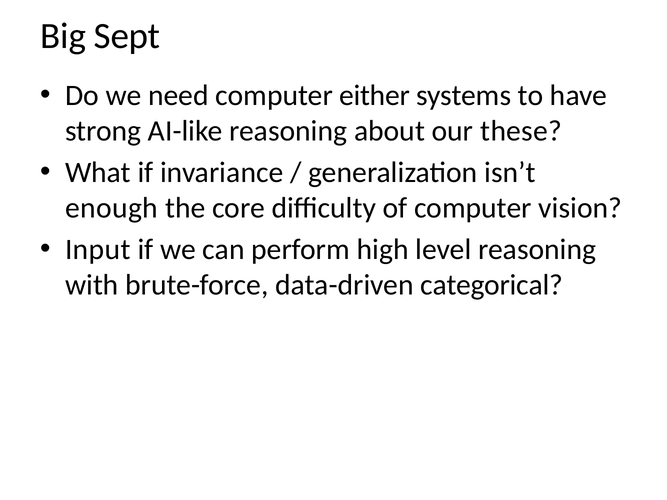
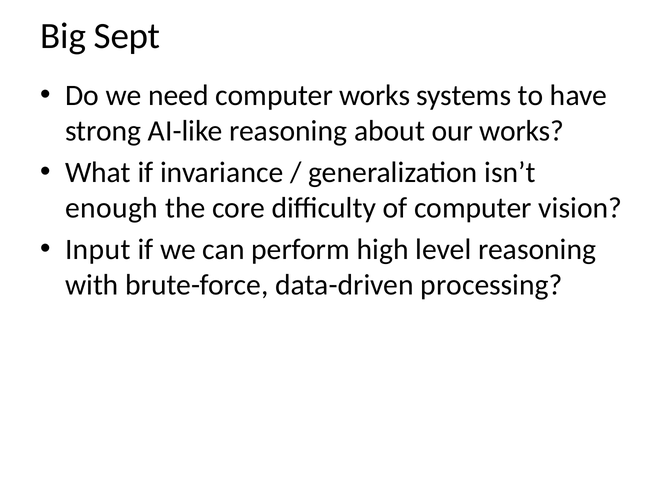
computer either: either -> works (375, 95)
our these: these -> works (522, 131)
categorical: categorical -> processing (491, 285)
